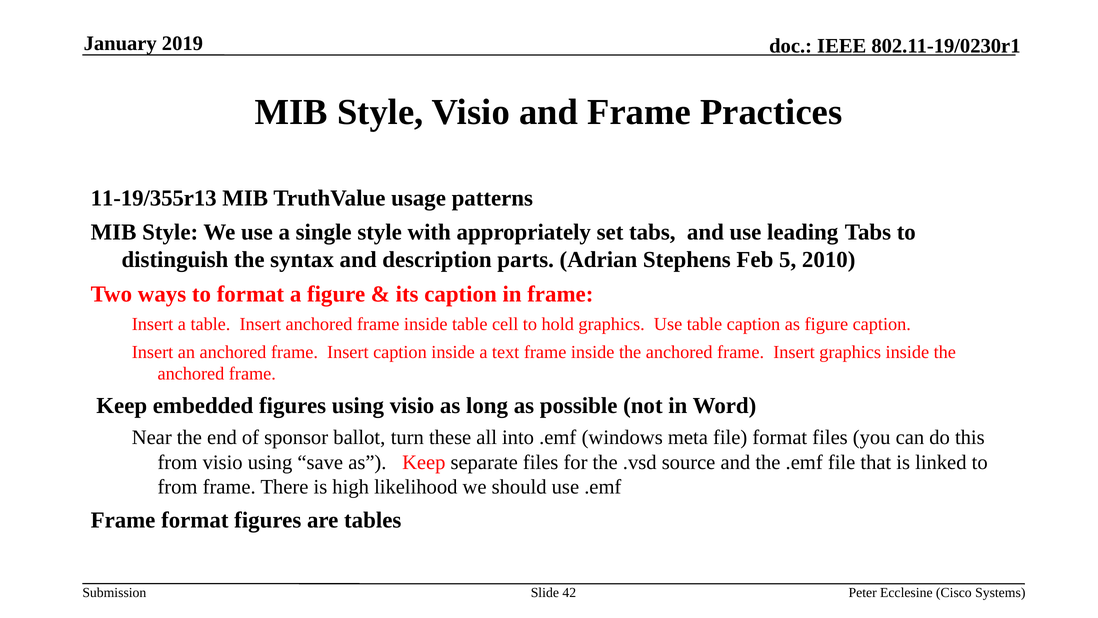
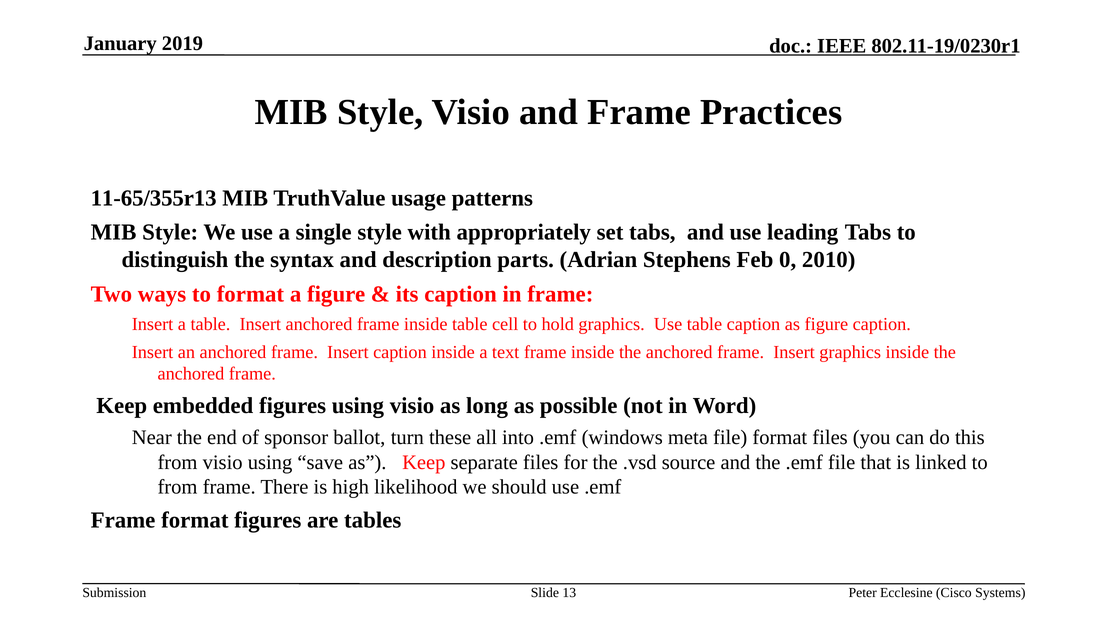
11-19/355r13: 11-19/355r13 -> 11-65/355r13 (154, 198)
5: 5 -> 0 (788, 260)
42: 42 -> 13 (569, 592)
